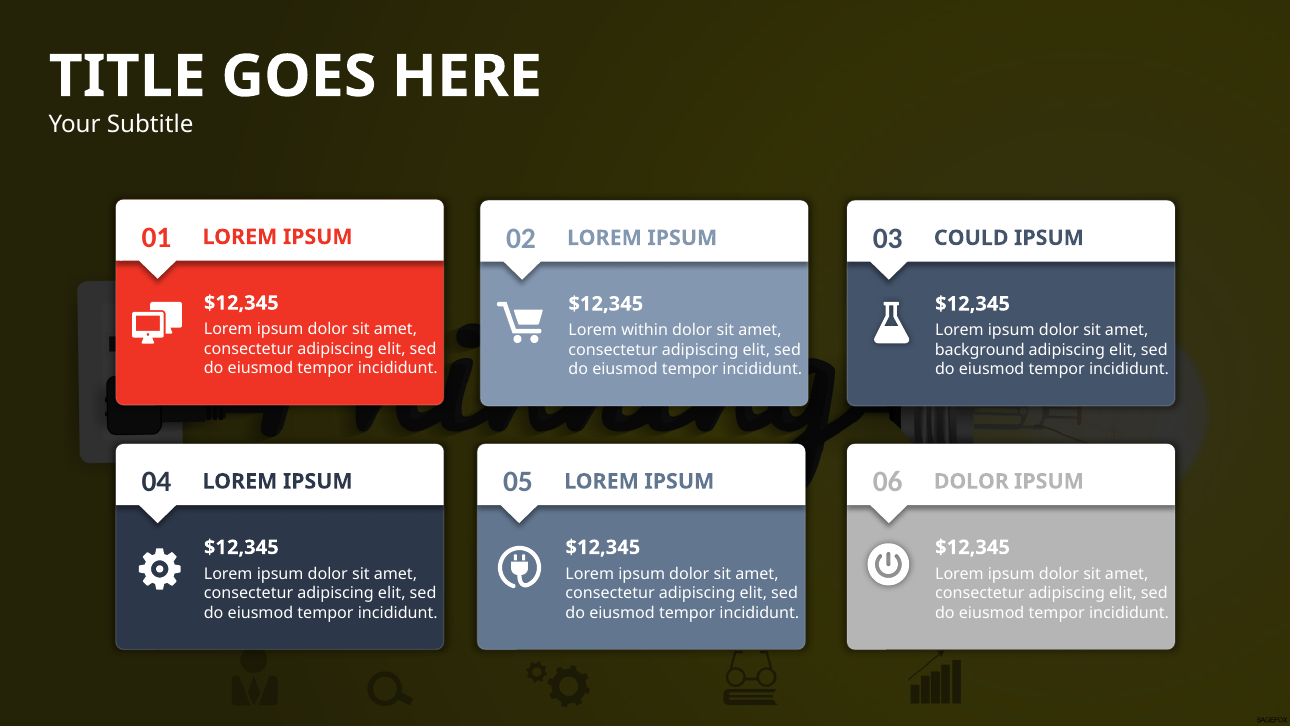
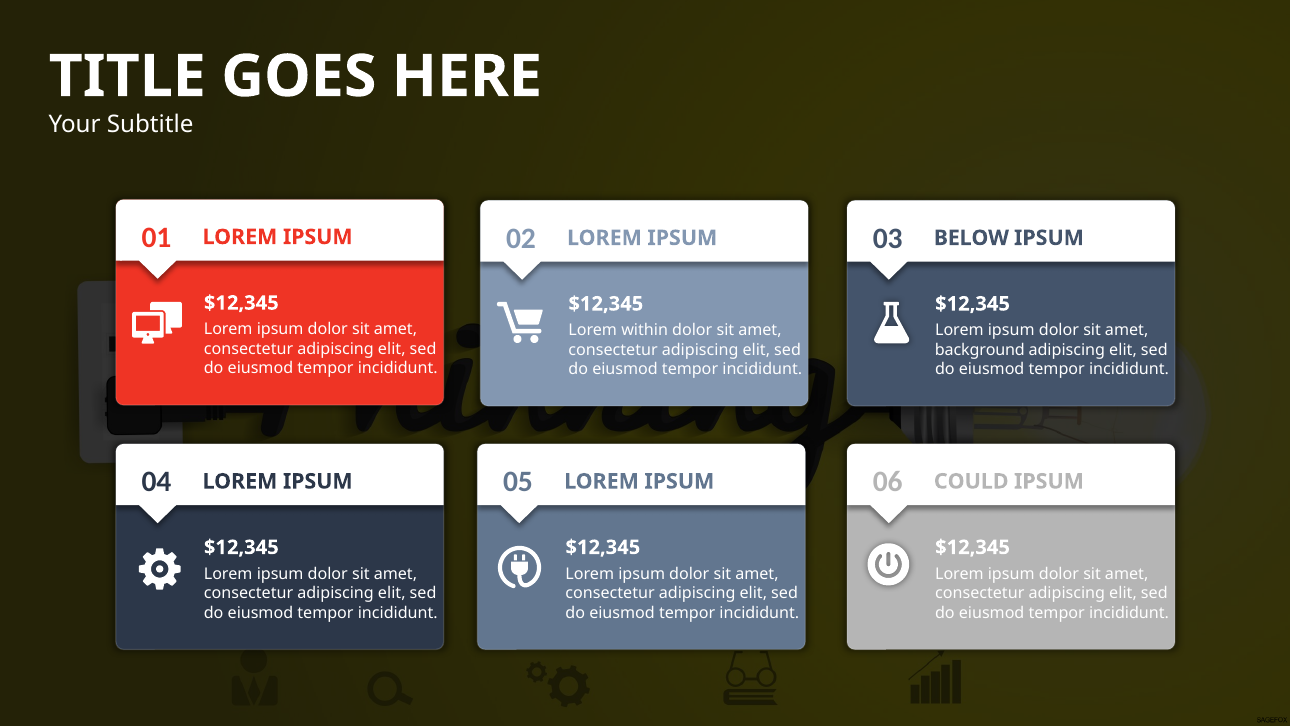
COULD: COULD -> BELOW (971, 238)
06 DOLOR: DOLOR -> COULD (971, 481)
